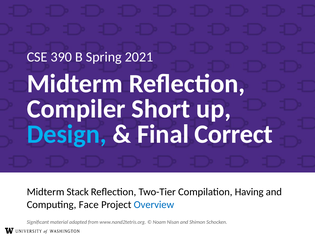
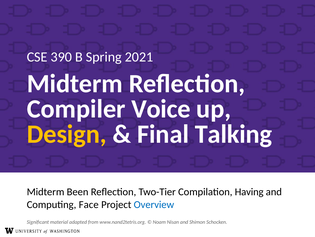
Short: Short -> Voice (161, 109)
Design colour: light blue -> yellow (67, 134)
Correct: Correct -> Talking (233, 134)
Stack: Stack -> Been (78, 191)
